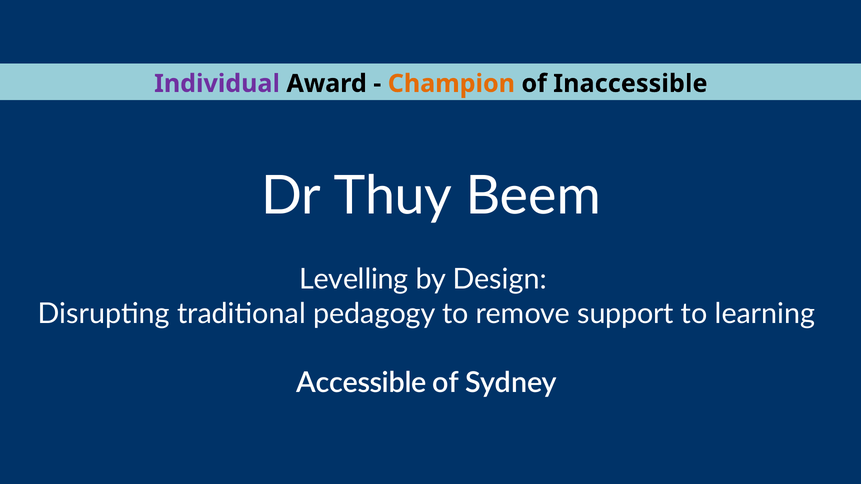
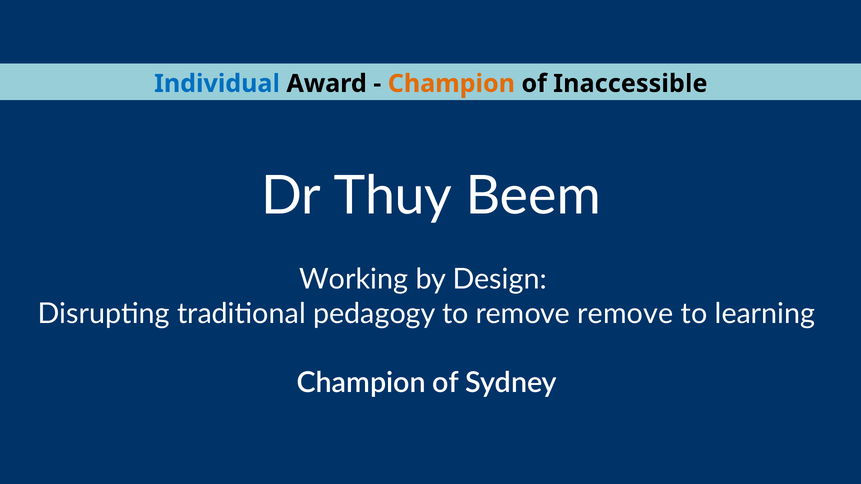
Individual colour: purple -> blue (217, 84)
Levelling: Levelling -> Working (354, 280)
remove support: support -> remove (625, 314)
Accessible: Accessible -> Champion (361, 383)
